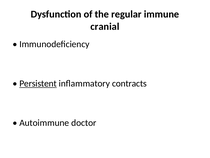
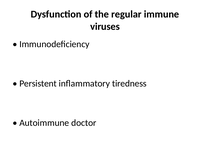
cranial: cranial -> viruses (105, 26)
Persistent underline: present -> none (38, 83)
contracts: contracts -> tiredness (129, 83)
